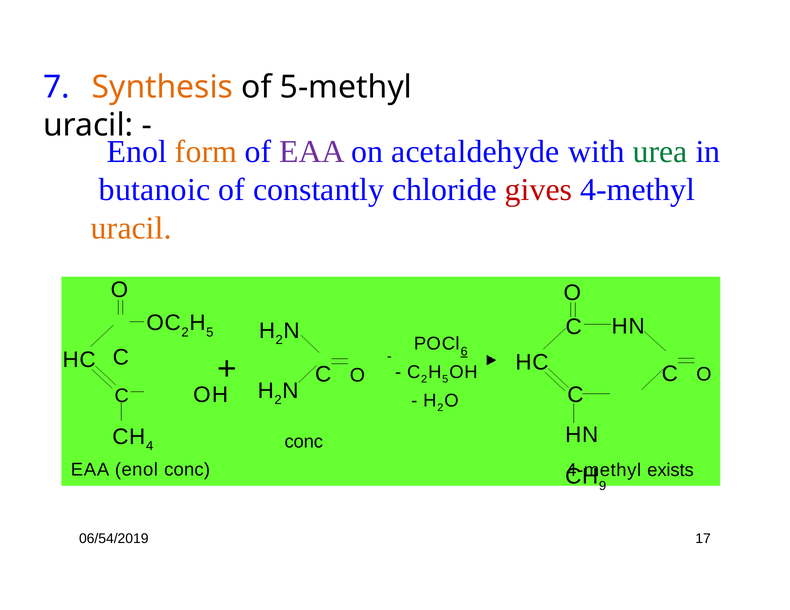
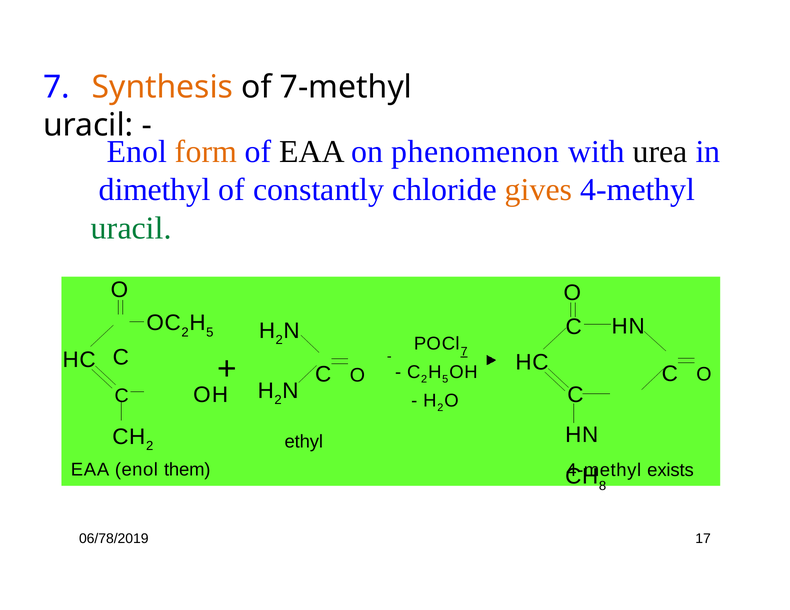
5-methyl: 5-methyl -> 7-methyl (346, 87)
EAA colour: purple -> black (312, 152)
acetaldehyde: acetaldehyde -> phenomenon (475, 152)
urea colour: green -> black (660, 152)
butanoic: butanoic -> dimethyl (155, 190)
gives colour: red -> orange (538, 190)
uracil colour: orange -> green (131, 228)
POCl 6: 6 -> 7 (464, 352)
4: 4 -> 2 (150, 446)
conc: conc -> ethyl (304, 442)
enol conc: conc -> them (187, 470)
9: 9 -> 8 (603, 486)
06/54/2019: 06/54/2019 -> 06/78/2019 (114, 539)
